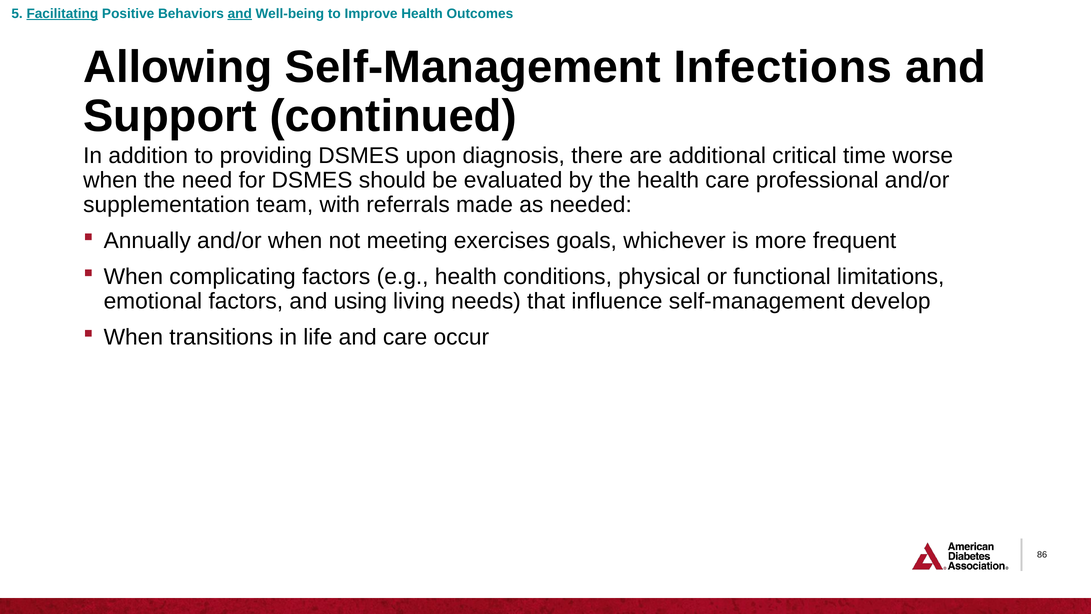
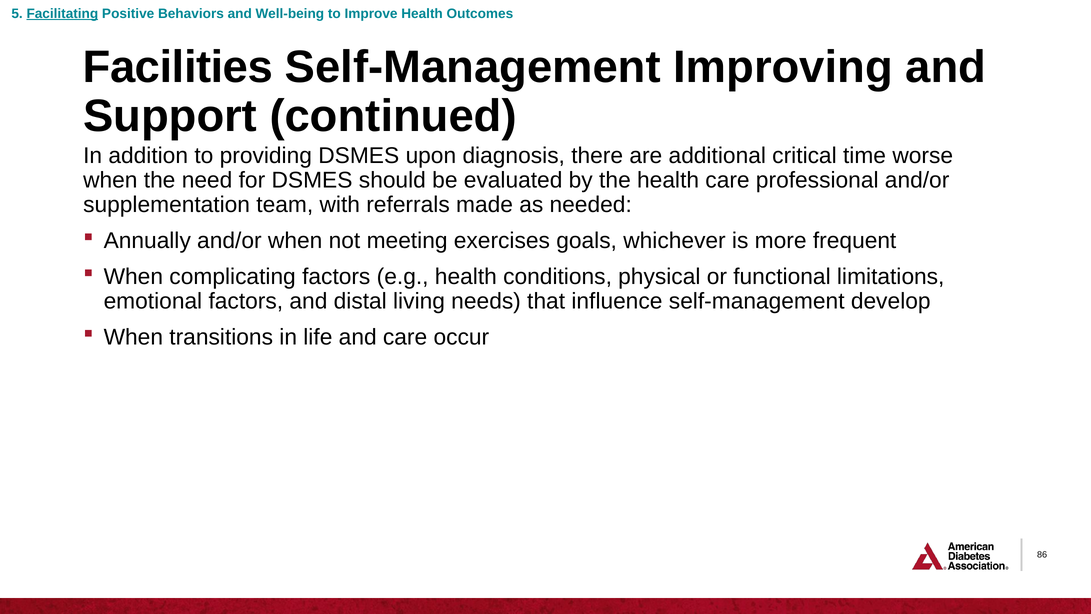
and underline: present -> none (240, 14)
Allowing: Allowing -> Facilities (178, 67)
Infections: Infections -> Improving (783, 67)
using: using -> distal (360, 301)
